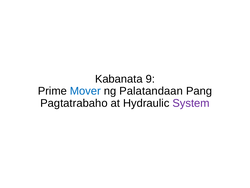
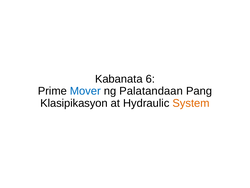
9: 9 -> 6 (150, 79)
Pagtatrabaho: Pagtatrabaho -> Klasipikasyon (74, 103)
System colour: purple -> orange (191, 103)
